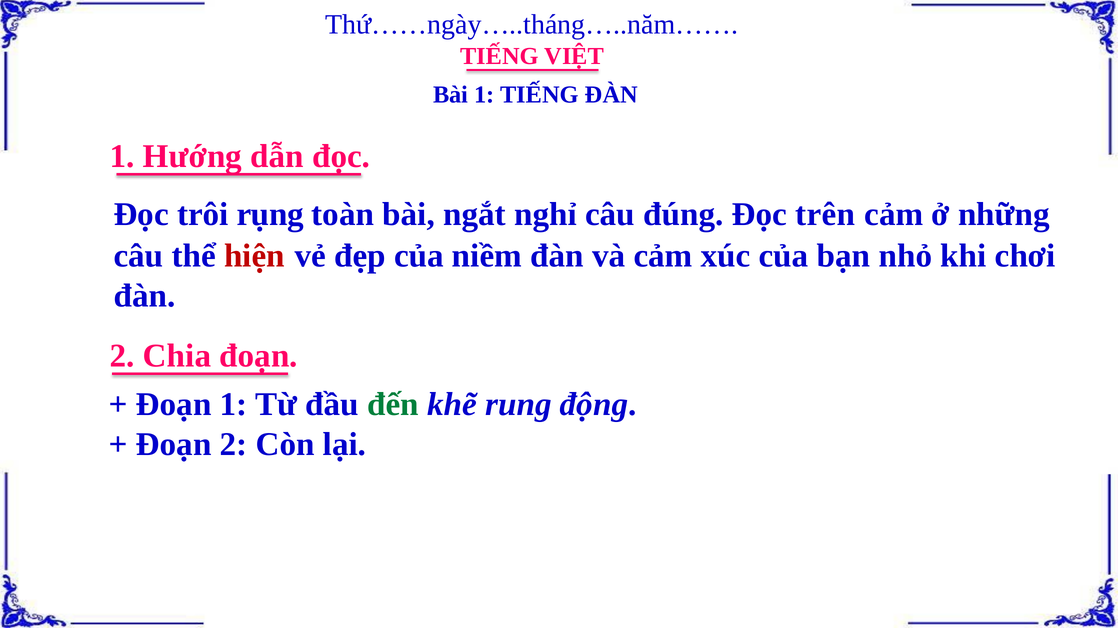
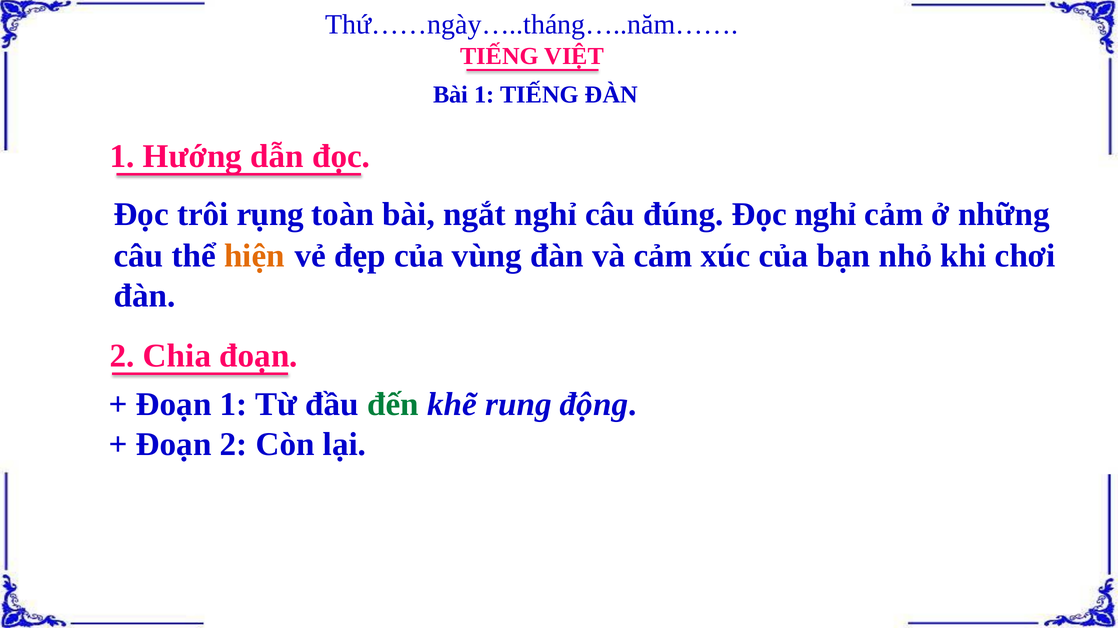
Đọc trên: trên -> nghỉ (826, 214)
hiện colour: red -> orange (254, 256)
niềm: niềm -> vùng (487, 256)
